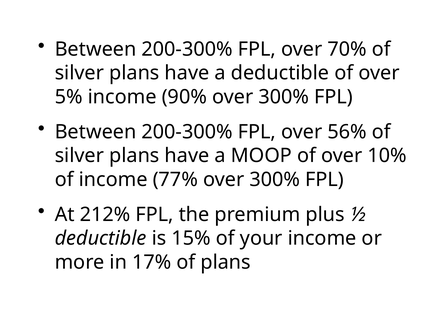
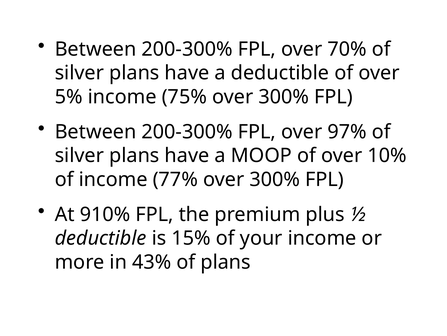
90%: 90% -> 75% (184, 97)
56%: 56% -> 97% (347, 132)
212%: 212% -> 910% (105, 214)
17%: 17% -> 43% (152, 262)
